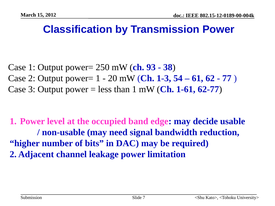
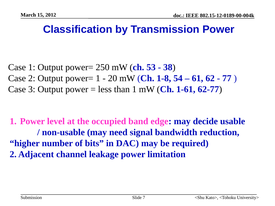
93: 93 -> 53 (151, 67)
1-3: 1-3 -> 1-8 (164, 78)
